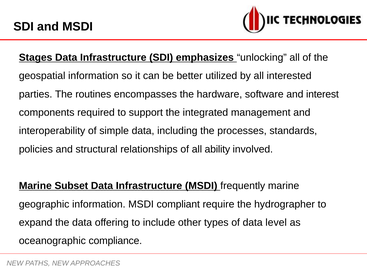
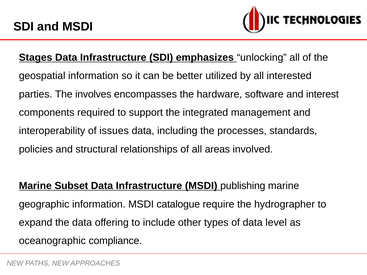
routines: routines -> involves (93, 94)
simple: simple -> issues (114, 131)
ability: ability -> areas (217, 149)
frequently: frequently -> publishing (243, 186)
compliant: compliant -> catalogue (178, 204)
